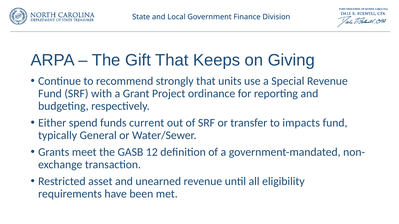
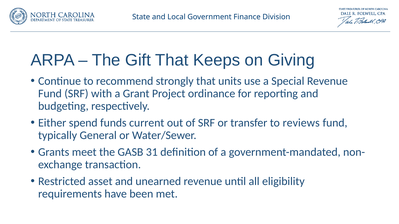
impacts: impacts -> reviews (301, 123)
12: 12 -> 31 (152, 152)
